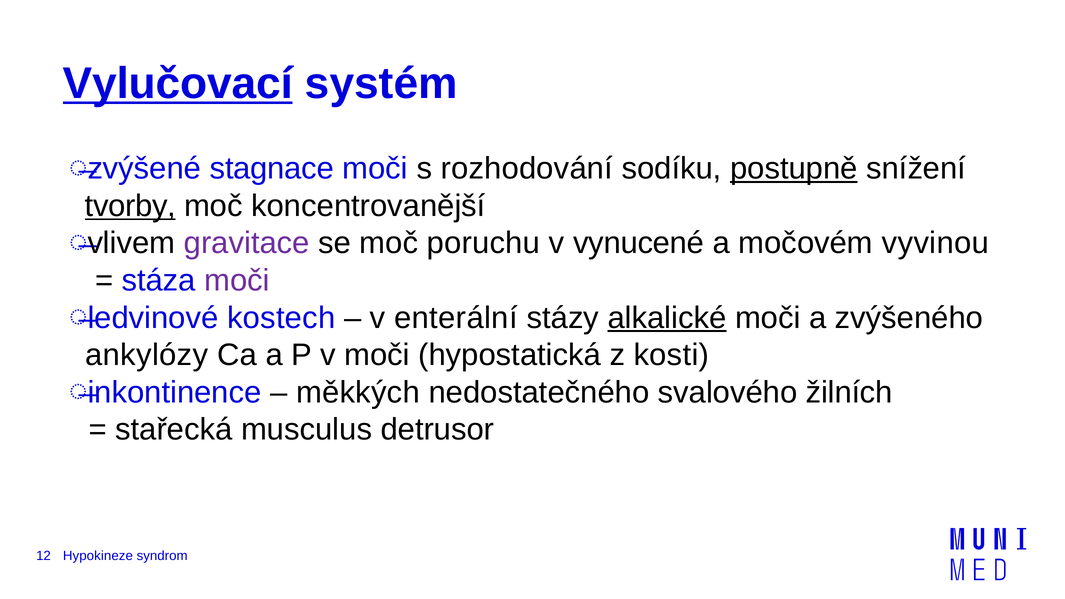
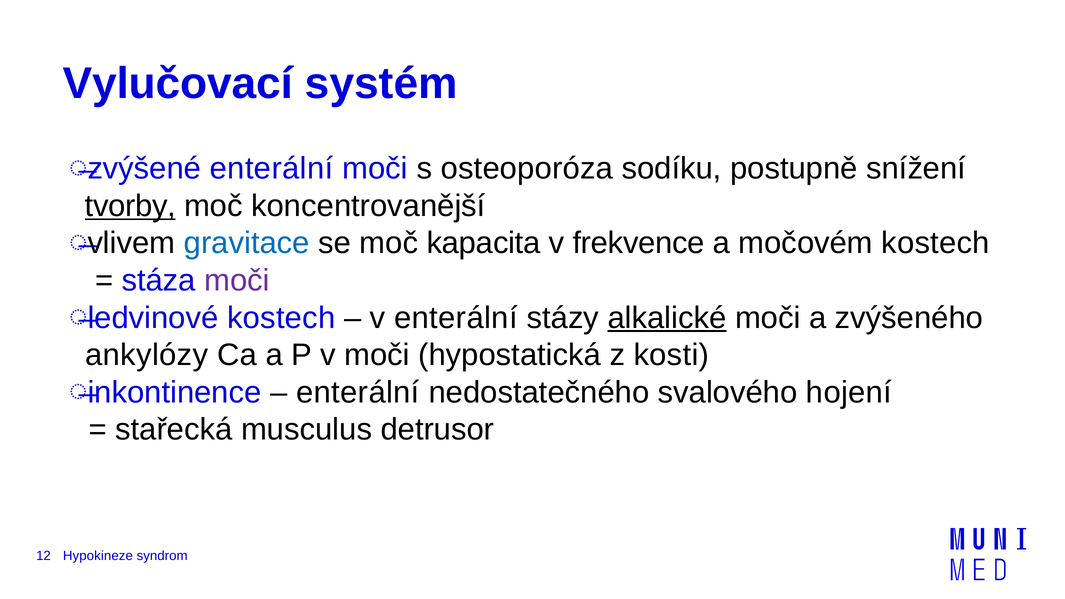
Vylučovací underline: present -> none (178, 84)
zvýšené stagnace: stagnace -> enterální (272, 169)
rozhodování: rozhodování -> osteoporóza (527, 169)
postupně underline: present -> none (794, 169)
gravitace colour: purple -> blue (247, 243)
poruchu: poruchu -> kapacita (484, 243)
vynucené: vynucené -> frekvence (639, 243)
močovém vyvinou: vyvinou -> kostech (936, 243)
měkkých: měkkých -> enterální (358, 392)
žilních: žilních -> hojení (849, 392)
